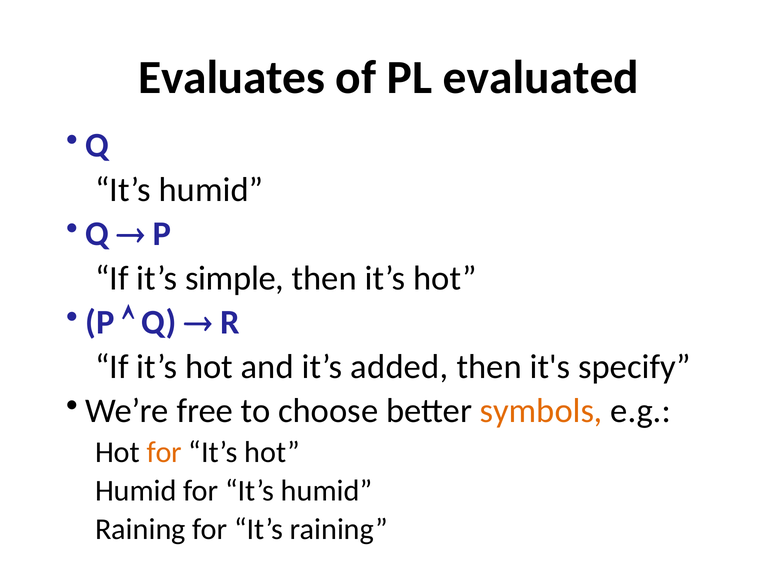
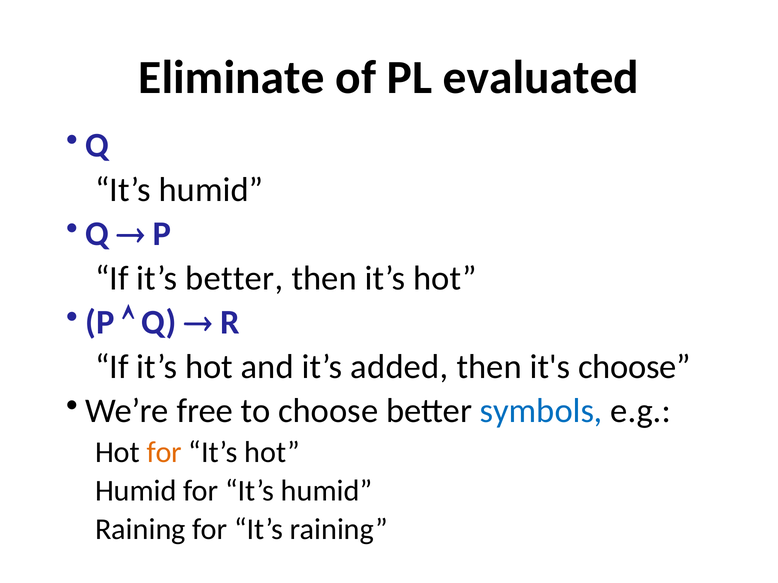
Evaluates: Evaluates -> Eliminate (231, 78)
it’s simple: simple -> better (234, 278)
it's specify: specify -> choose (634, 367)
symbols colour: orange -> blue (541, 411)
